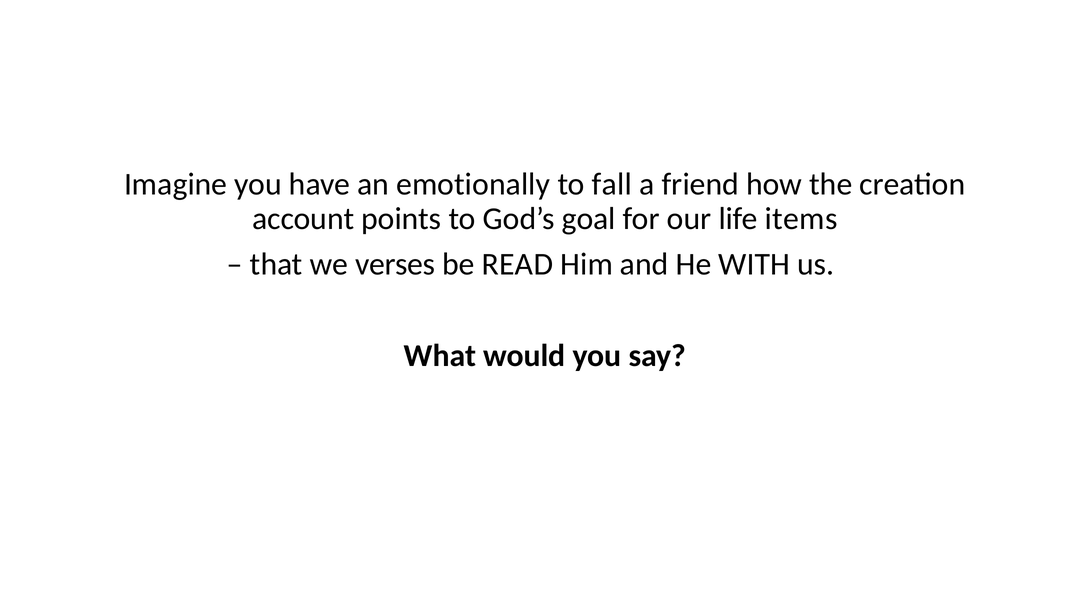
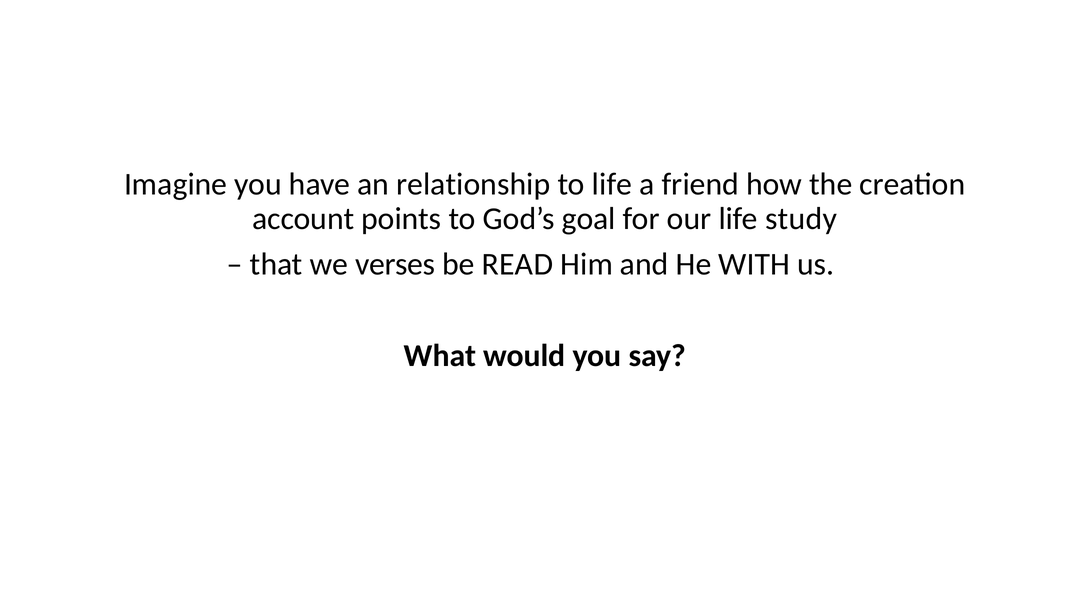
emotionally: emotionally -> relationship (473, 184)
to fall: fall -> life (612, 184)
items: items -> study (801, 219)
